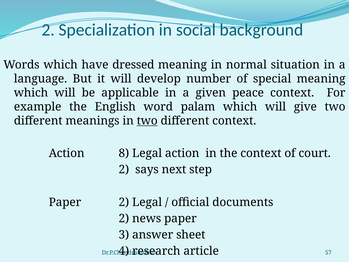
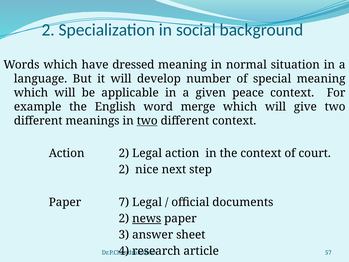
palam: palam -> merge (198, 107)
Action 8: 8 -> 2 (124, 153)
says: says -> nice (147, 169)
Paper 2: 2 -> 7 (124, 202)
news underline: none -> present (147, 218)
